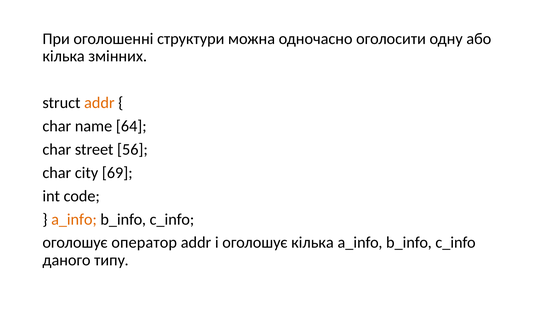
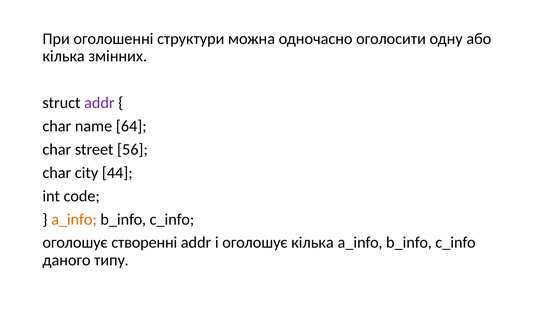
addr colour: orange -> purple (99, 103)
69: 69 -> 44 (117, 173)
оператор: оператор -> створенні (144, 243)
